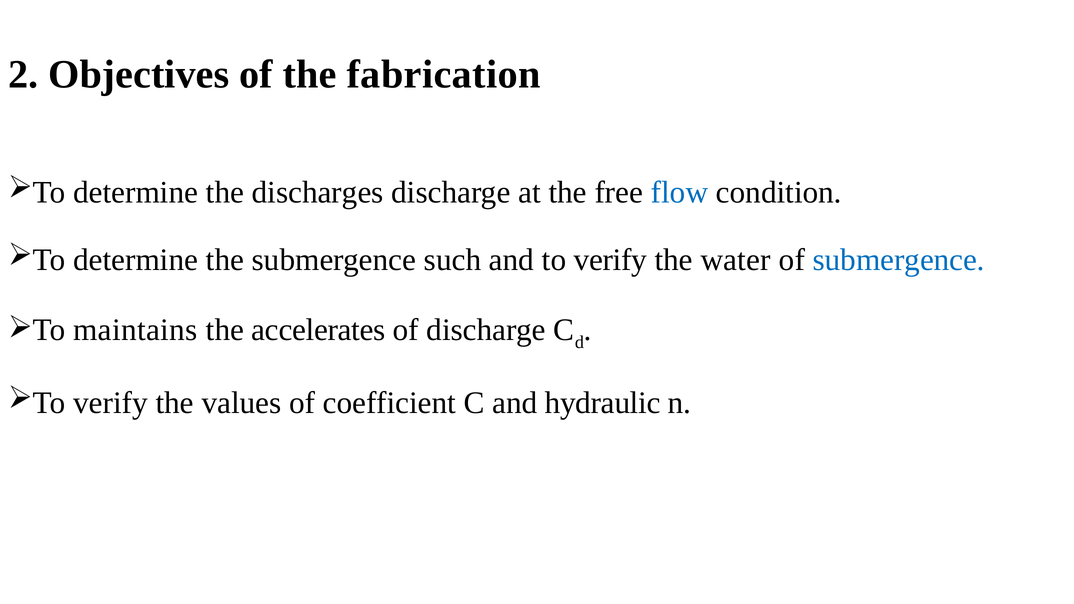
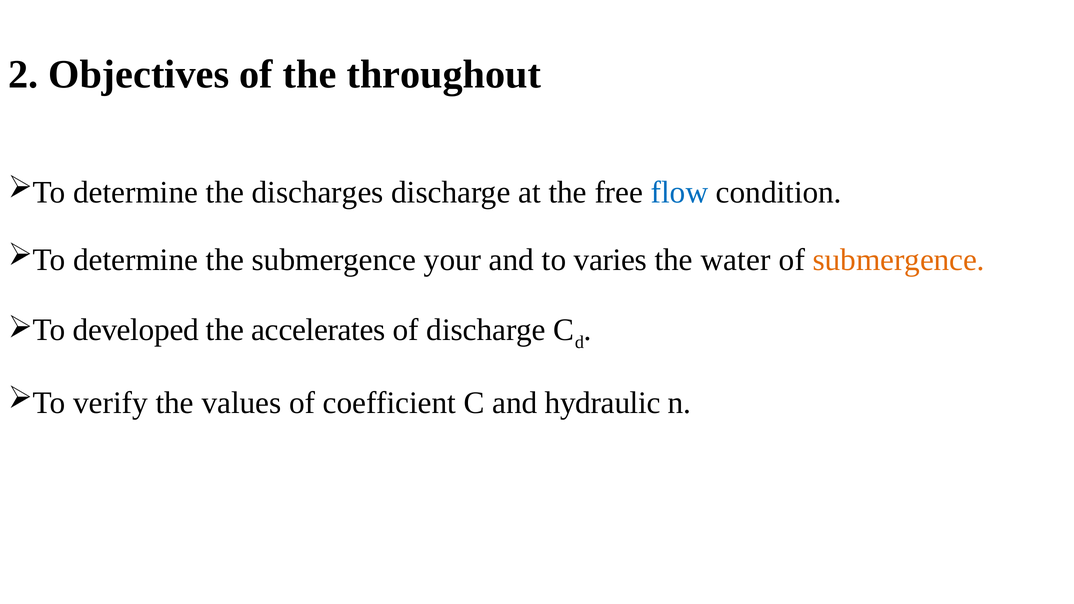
fabrication: fabrication -> throughout (444, 74)
such: such -> your (453, 260)
to verify: verify -> varies (611, 260)
submergence colour: blue -> orange (899, 260)
maintains: maintains -> developed (136, 330)
